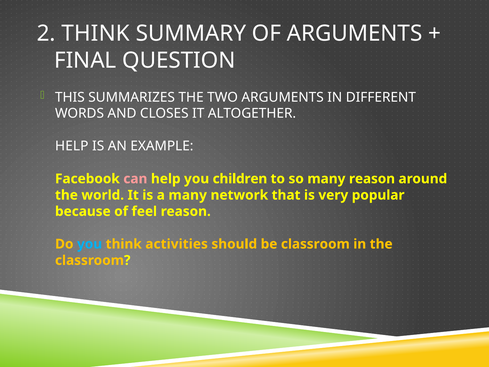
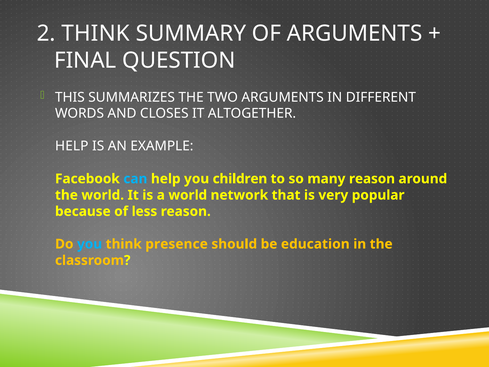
can colour: pink -> light blue (135, 179)
a many: many -> world (188, 195)
feel: feel -> less (144, 211)
activities: activities -> presence (177, 244)
be classroom: classroom -> education (315, 244)
